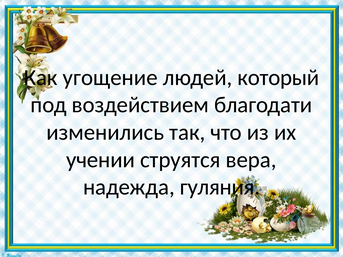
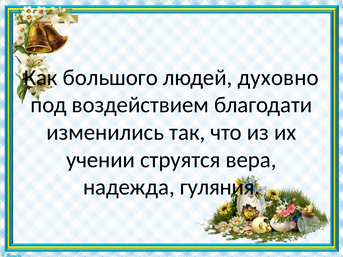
угощение: угощение -> большого (110, 78)
который: который -> духовно (278, 78)
